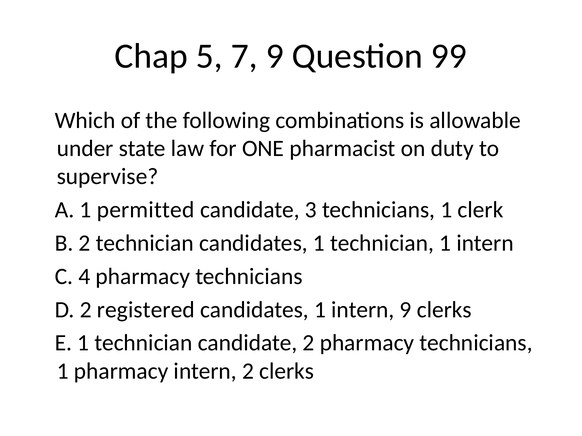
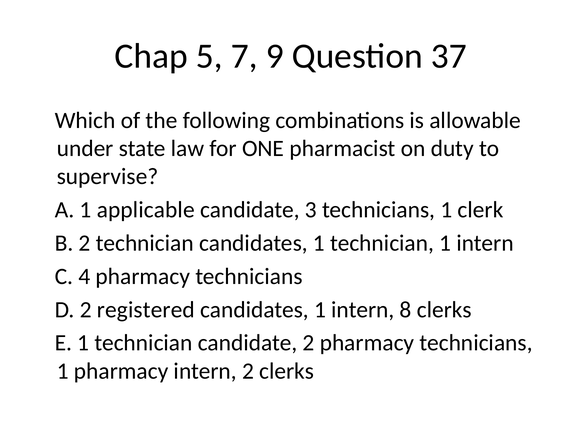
99: 99 -> 37 (449, 56)
permitted: permitted -> applicable (146, 210)
intern 9: 9 -> 8 (406, 310)
